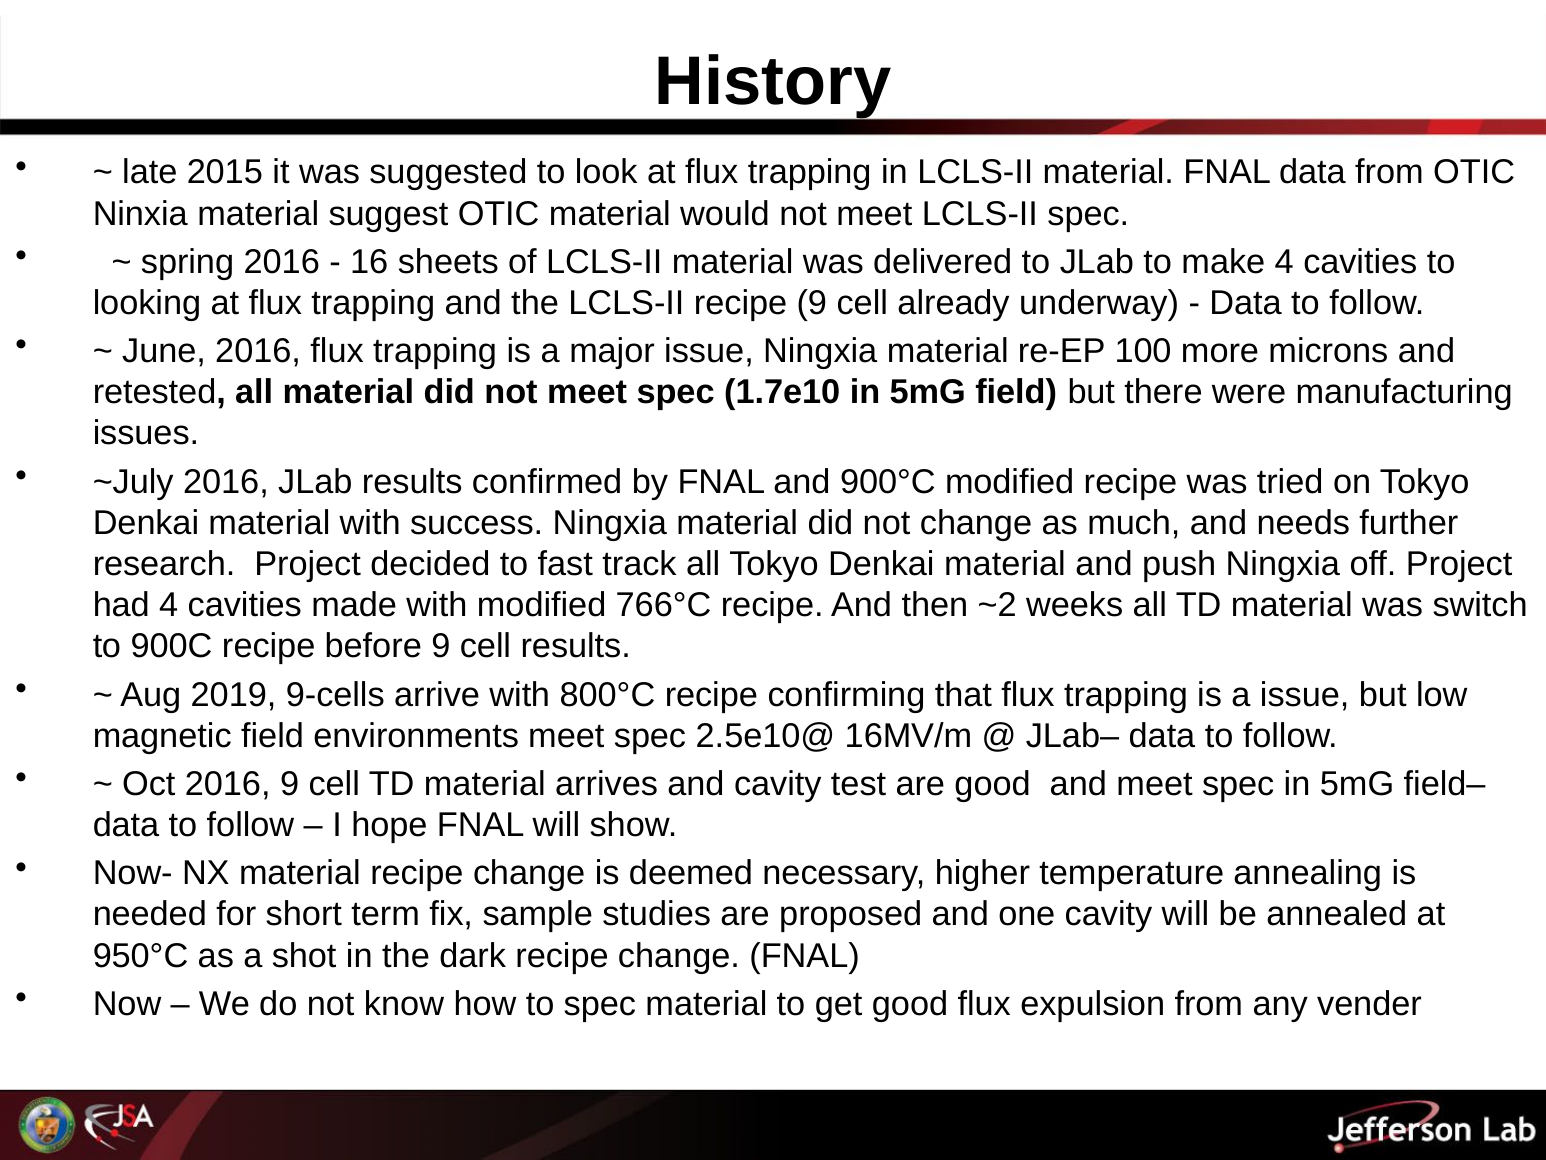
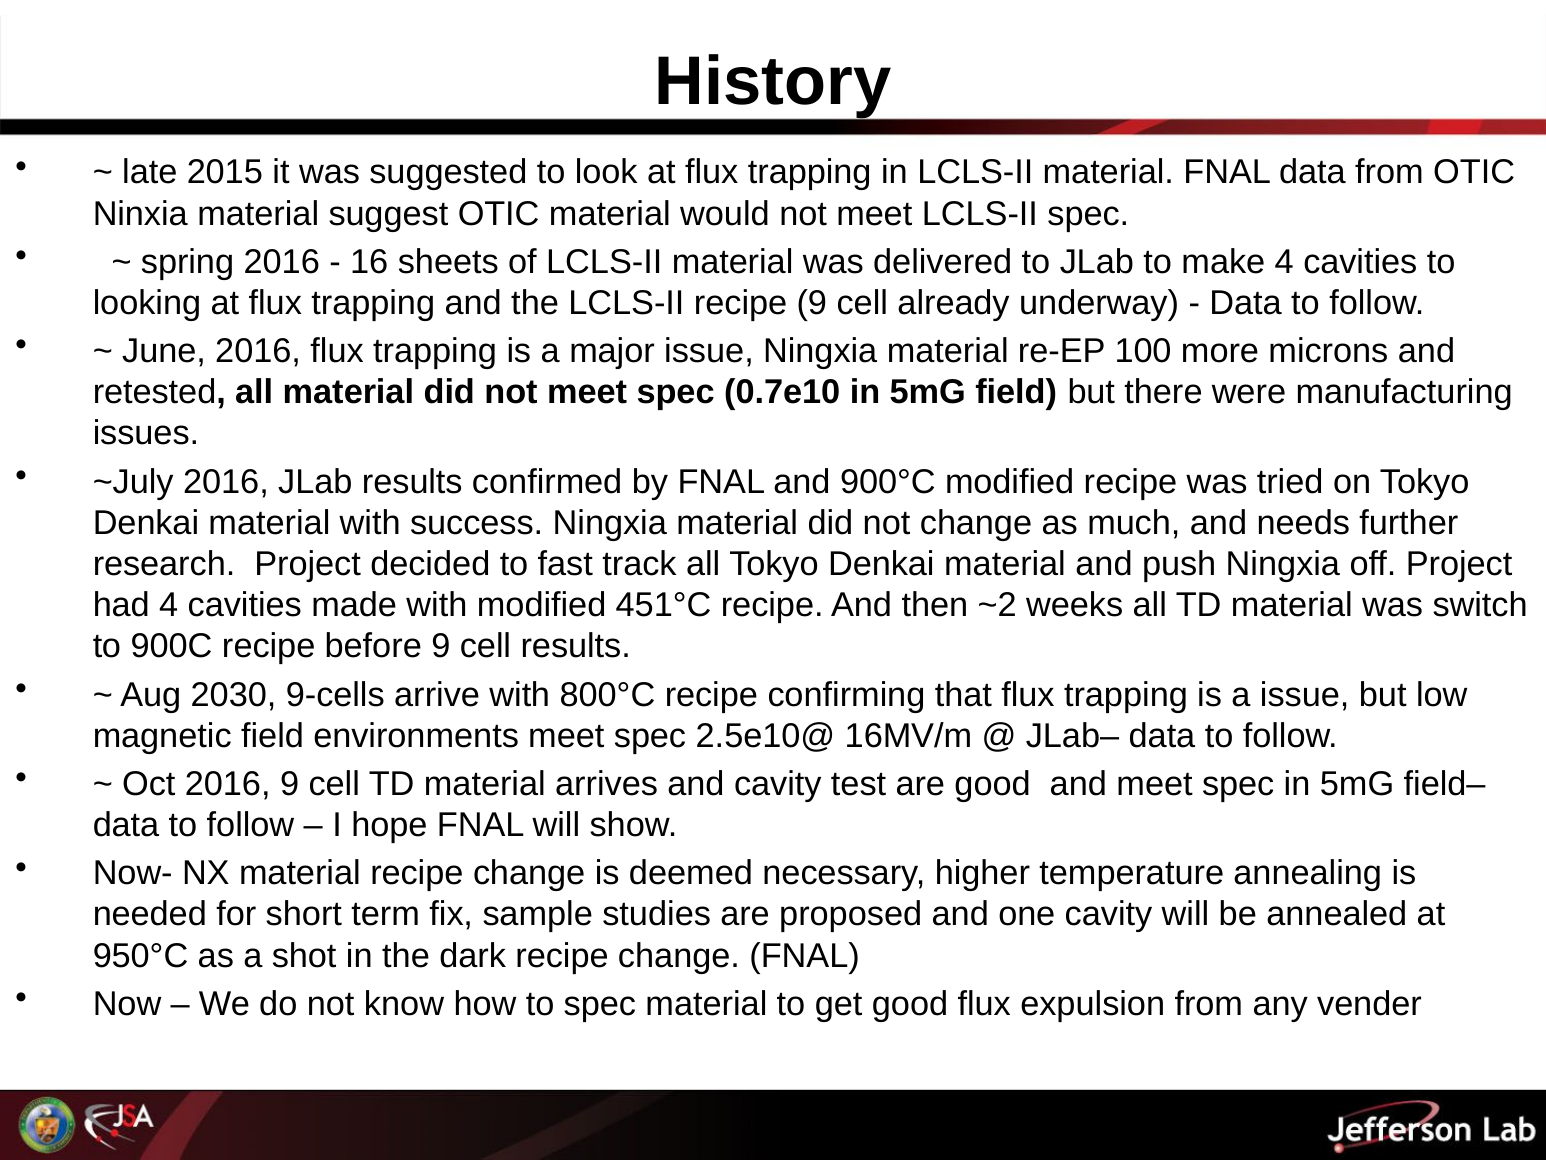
1.7e10: 1.7e10 -> 0.7e10 (782, 392)
766°C: 766°C -> 451°C (664, 605)
2019: 2019 -> 2030 (234, 694)
